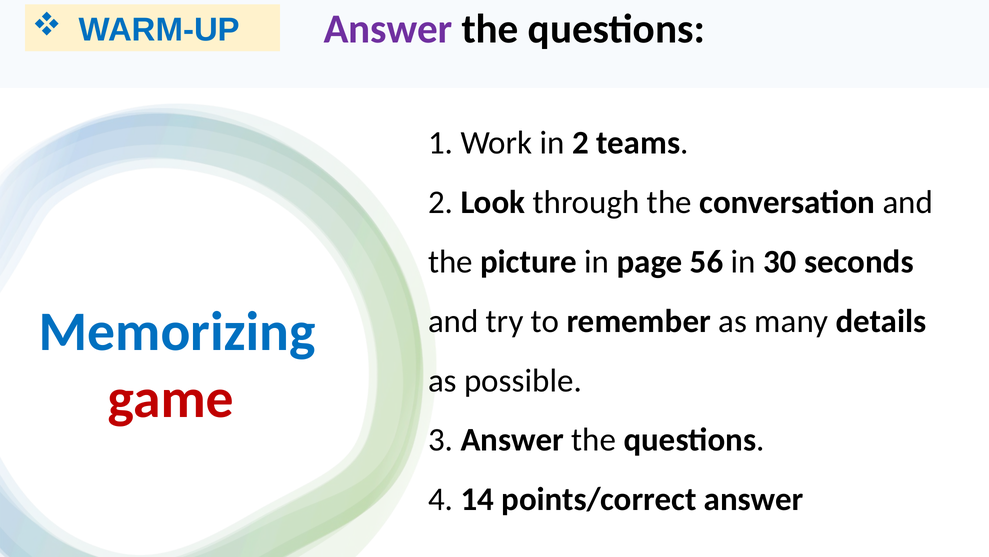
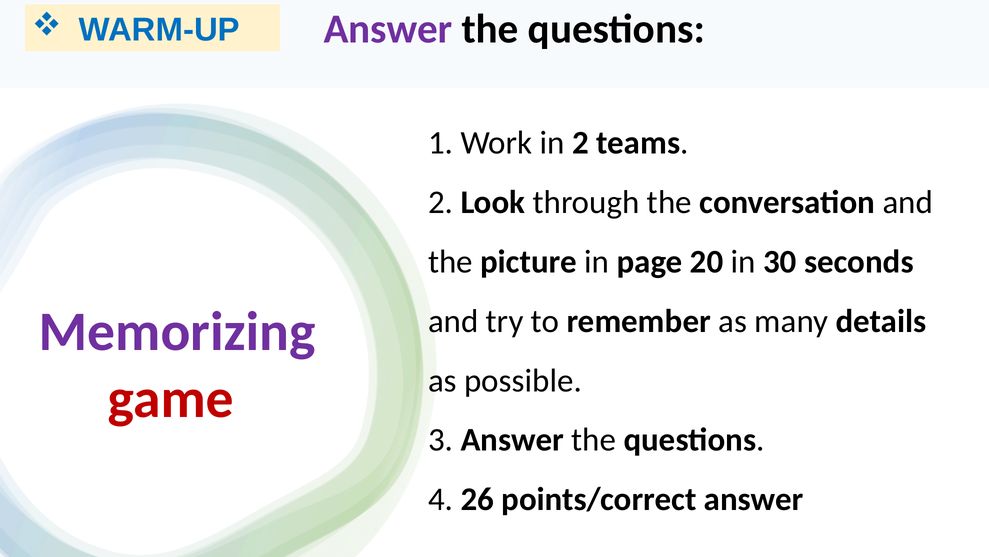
56: 56 -> 20 (707, 261)
Memorizing colour: blue -> purple (177, 332)
14: 14 -> 26 (477, 499)
